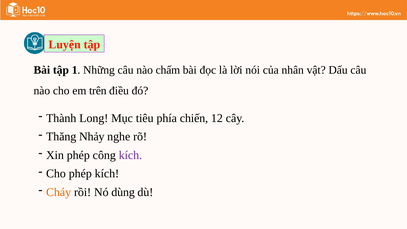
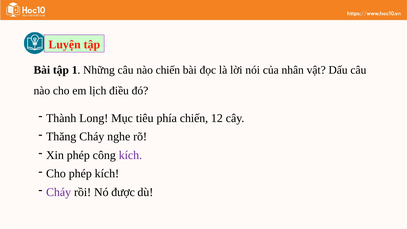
nào chấm: chấm -> chiến (168, 70)
trên: trên -> lịch (98, 91)
Thăng Nhảy: Nhảy -> Cháy (92, 137)
Cháy colour: orange -> purple (59, 192)
dùng: dùng -> được (123, 192)
